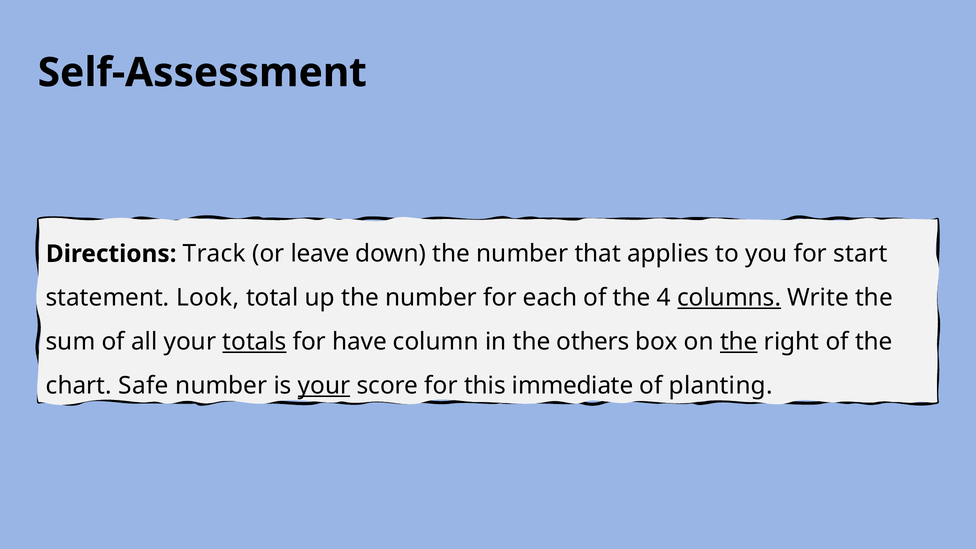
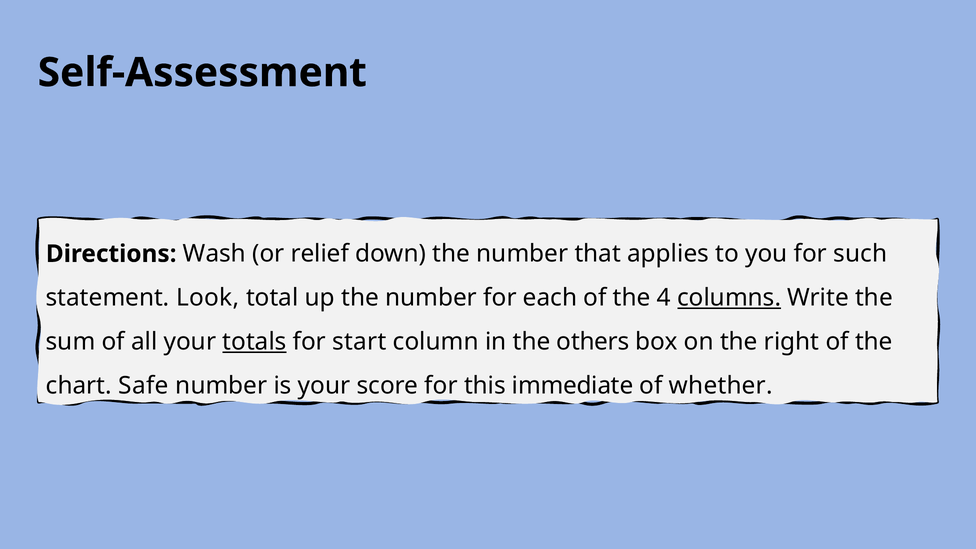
Track: Track -> Wash (214, 254)
leave: leave -> relief (320, 254)
start: start -> such (860, 254)
have: have -> start (359, 342)
the underline: present -> none (739, 342)
your underline: present -> none (324, 386)
planting: planting -> whether (721, 386)
